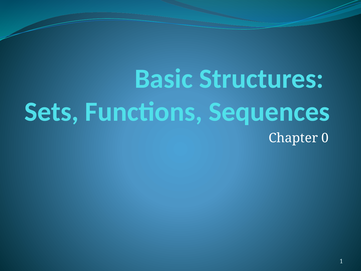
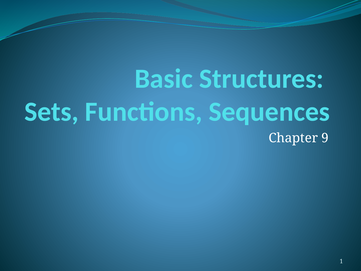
0: 0 -> 9 (325, 138)
